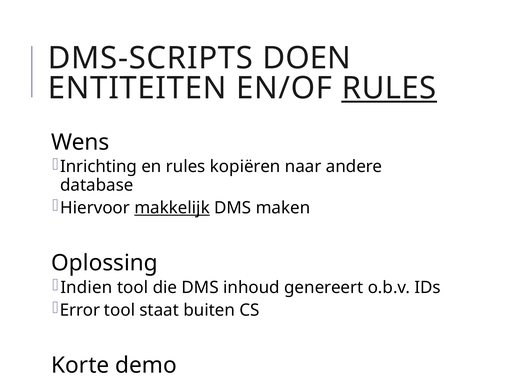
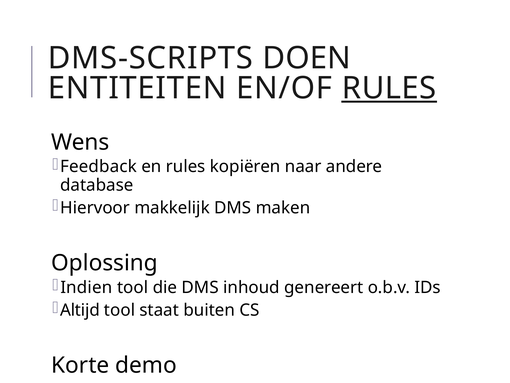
Inrichting: Inrichting -> Feedback (99, 166)
makkelijk underline: present -> none (172, 207)
Error: Error -> Altijd (80, 310)
